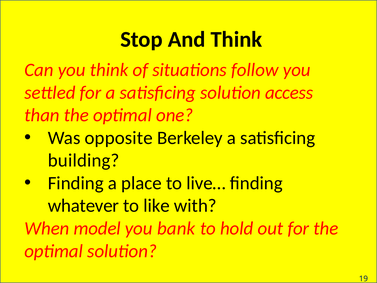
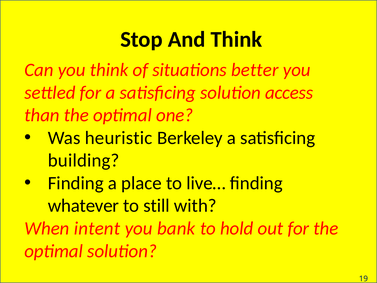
follow: follow -> better (255, 70)
opposite: opposite -> heuristic (119, 138)
like: like -> still (157, 206)
model: model -> intent (97, 228)
